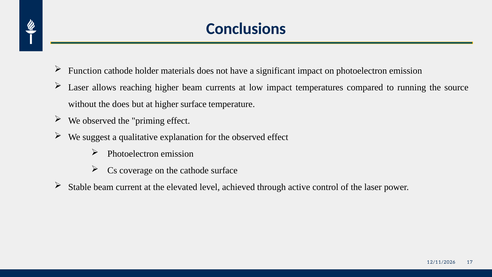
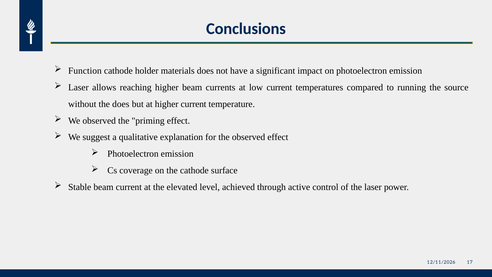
low impact: impact -> current (279, 87)
higher surface: surface -> current (194, 104)
